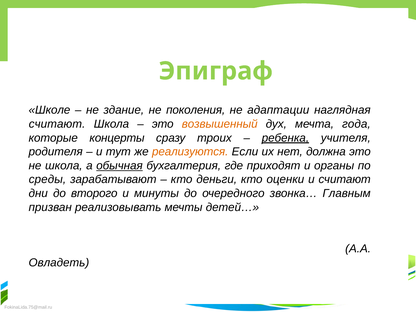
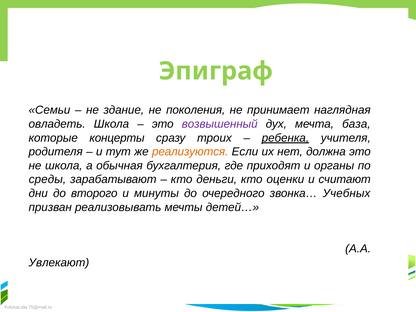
Школе: Школе -> Семьи (49, 110)
адаптации: адаптации -> принимает (278, 110)
считают: считают -> овладеть (57, 124)
возвышенный colour: orange -> purple (220, 124)
года: года -> база (356, 124)
обычная underline: present -> none (120, 166)
Главным: Главным -> Учебных (347, 193)
Овладеть: Овладеть -> Увлекают (59, 263)
